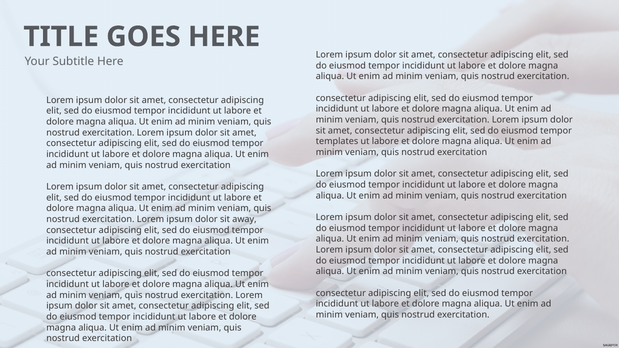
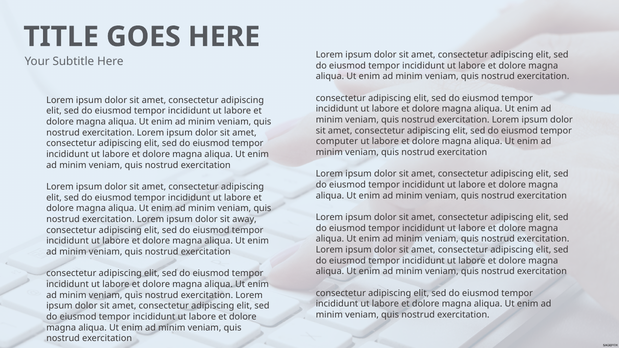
templates: templates -> computer (337, 142)
